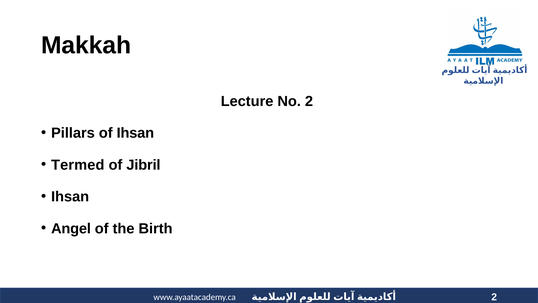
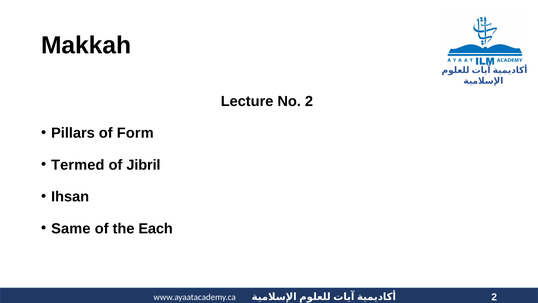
of Ihsan: Ihsan -> Form (135, 133)
Angel: Angel -> Same (71, 228)
Birth: Birth -> Each (156, 228)
